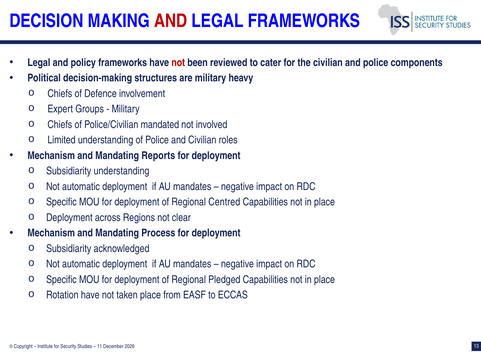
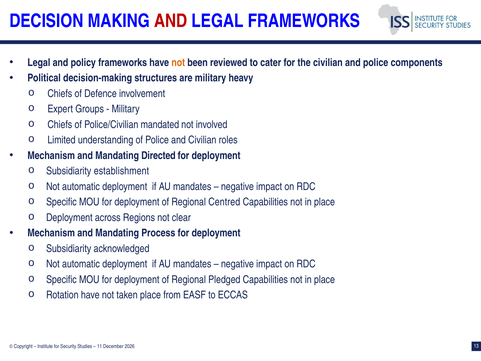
not colour: red -> orange (178, 63)
Reports: Reports -> Directed (158, 155)
Subsidiarity understanding: understanding -> establishment (121, 171)
